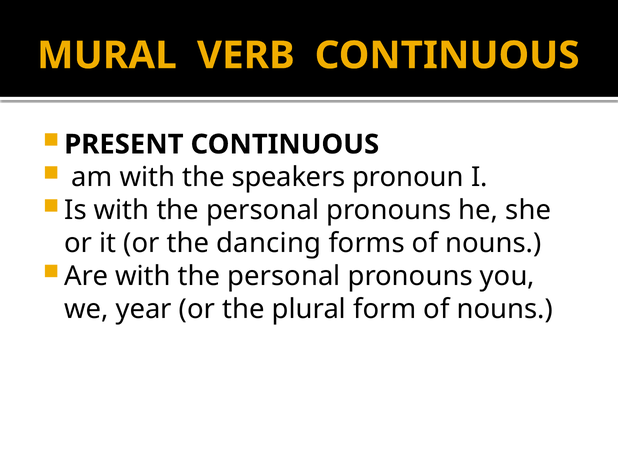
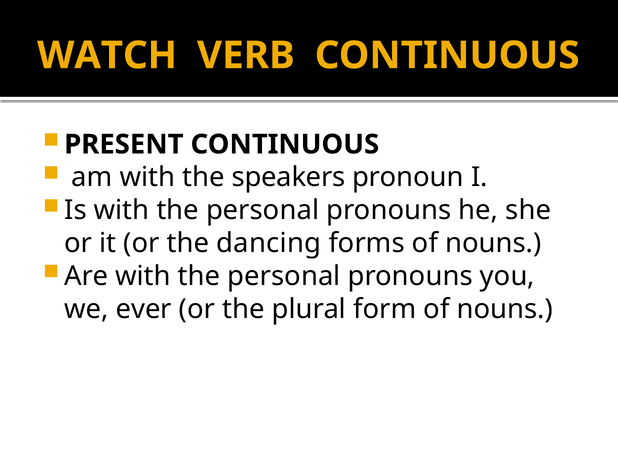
MURAL: MURAL -> WATCH (107, 56)
year: year -> ever (144, 309)
